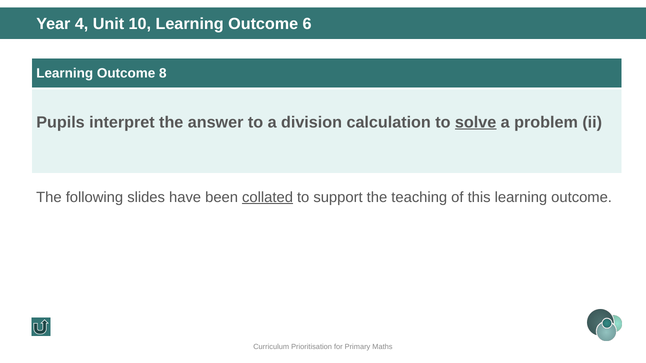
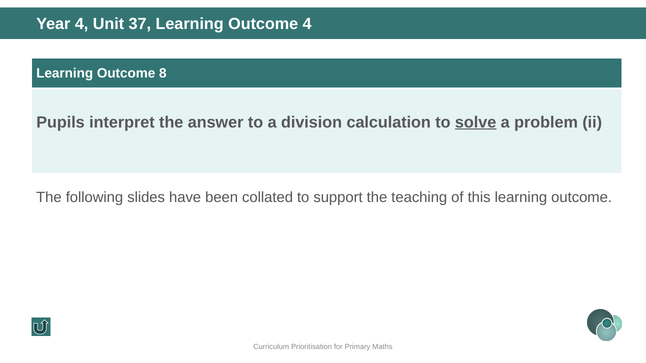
10: 10 -> 37 (140, 24)
Outcome 6: 6 -> 4 (307, 24)
collated underline: present -> none (268, 198)
